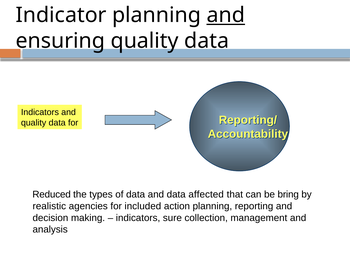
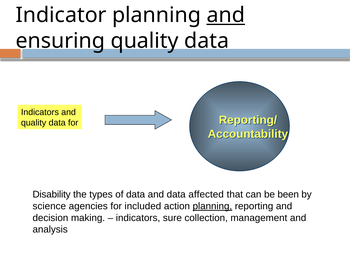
Reduced: Reduced -> Disability (52, 195)
bring: bring -> been (288, 195)
realistic: realistic -> science (49, 207)
planning underline: none -> present (212, 207)
